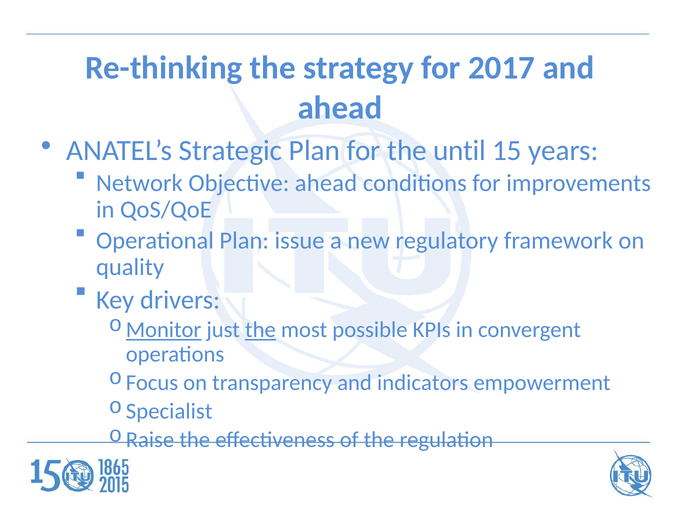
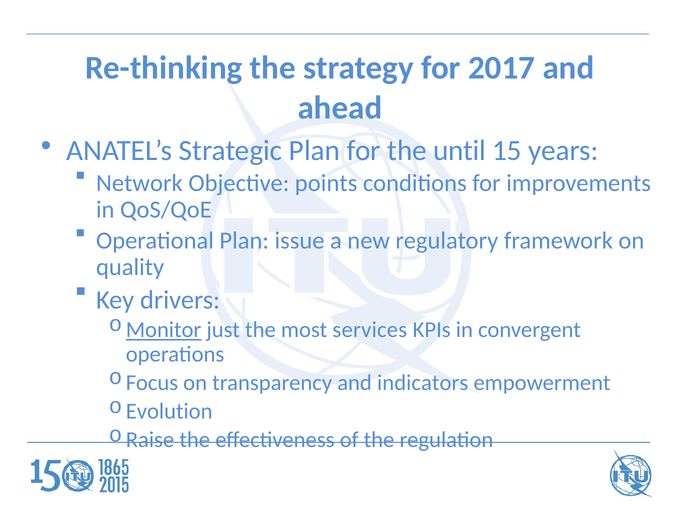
Objective ahead: ahead -> points (326, 183)
the underline: present -> none (260, 330)
possible: possible -> services (370, 330)
Specialist: Specialist -> Evolution (169, 411)
